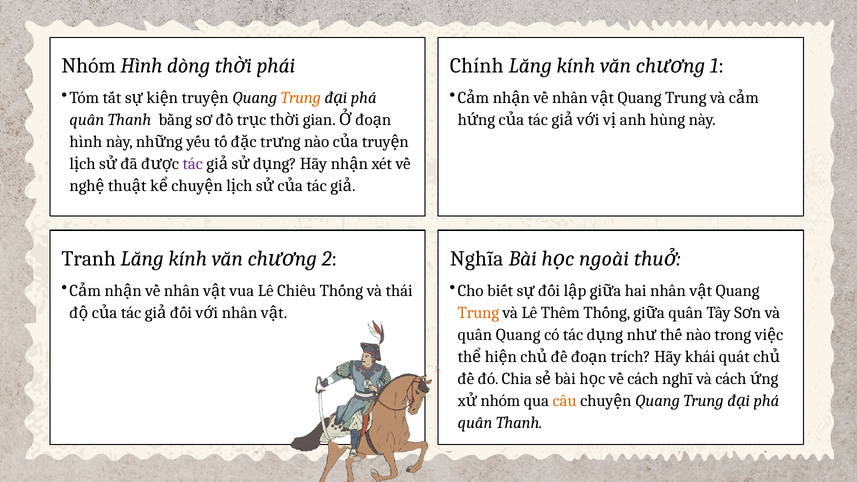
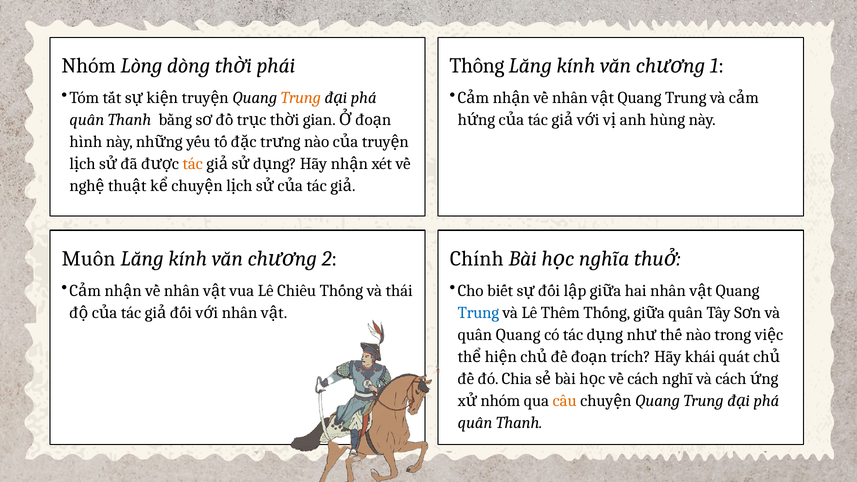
Nhóm Hình: Hình -> Lòng (141, 66)
Chính: Chính -> Thông (477, 66)
tác colour: purple -> orange (193, 164)
Tranh: Tranh -> Muôn (89, 259)
Nghĩa: Nghĩa -> Chính (477, 259)
ngoài: ngoài -> nghĩa (604, 259)
Trung colour: orange -> blue (478, 313)
